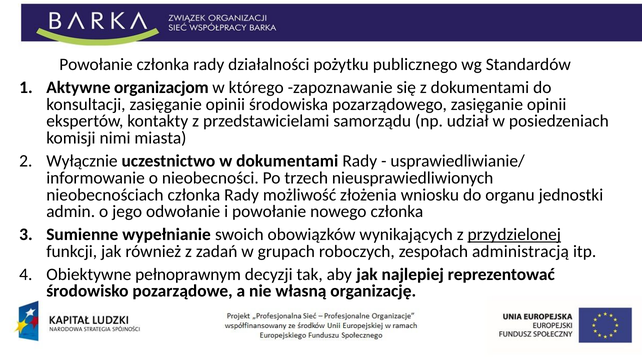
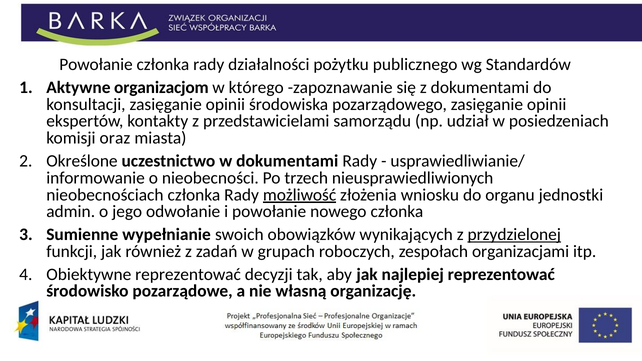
nimi: nimi -> oraz (115, 138)
Wyłącznie: Wyłącznie -> Określone (82, 161)
możliwość underline: none -> present (300, 195)
administracją: administracją -> organizacjami (521, 252)
Obiektywne pełnoprawnym: pełnoprawnym -> reprezentować (188, 274)
